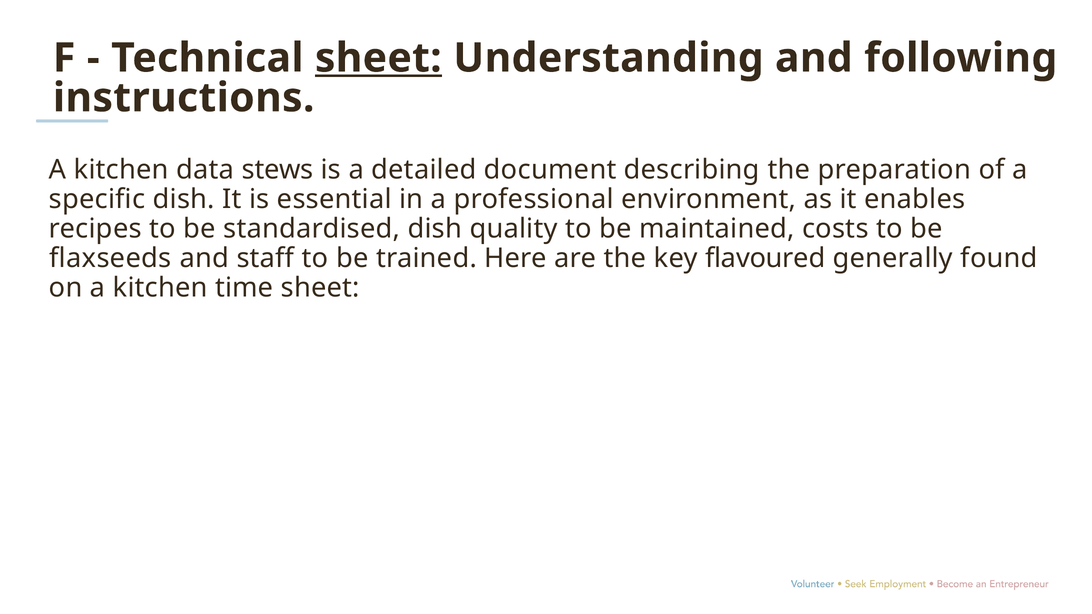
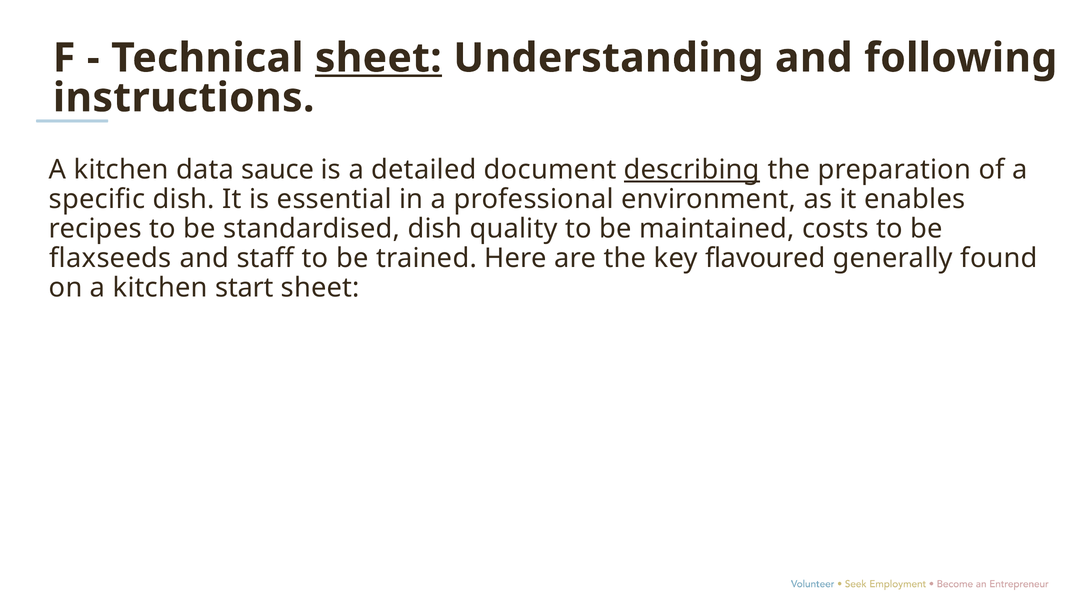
stews: stews -> sauce (278, 170)
describing underline: none -> present (692, 170)
time: time -> start (244, 288)
